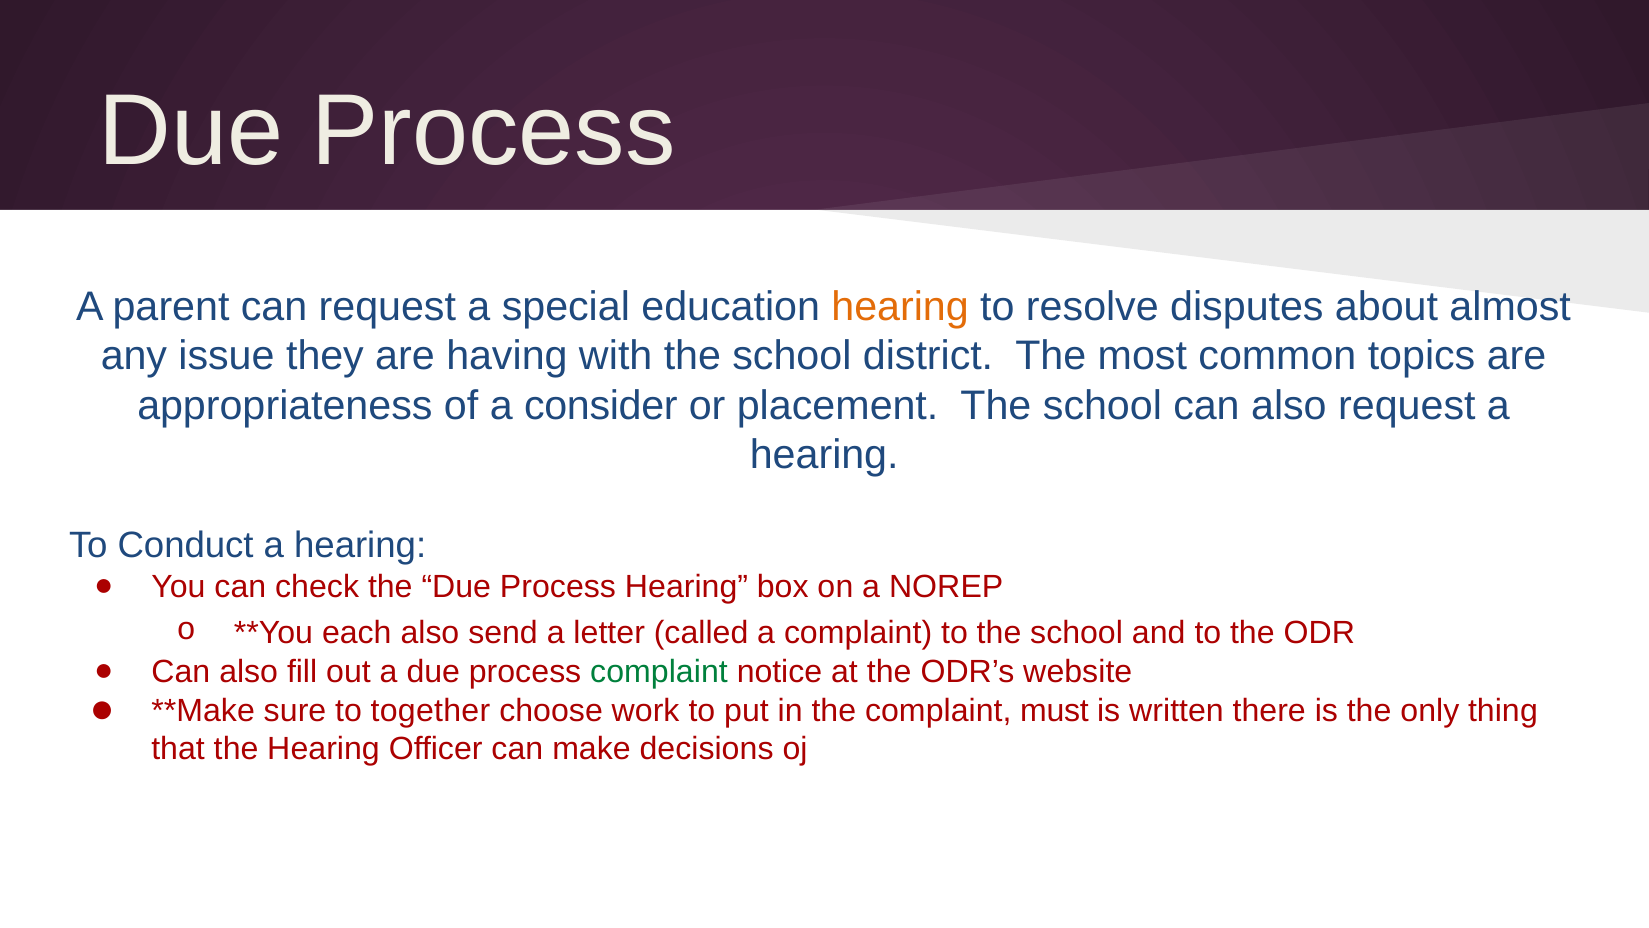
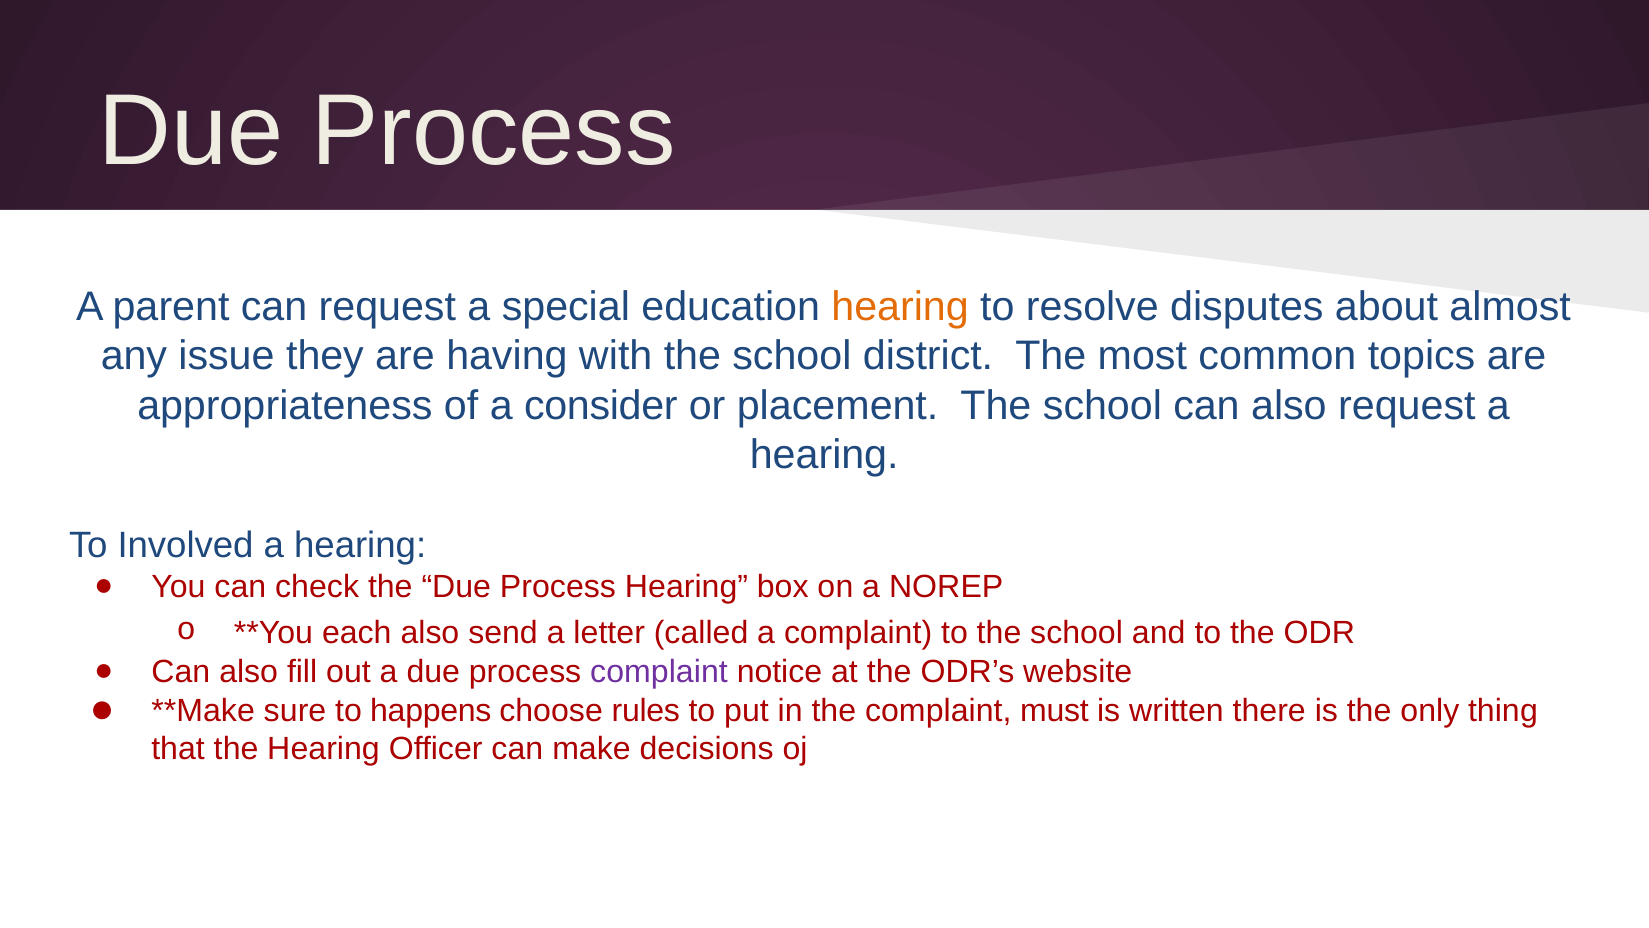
Conduct: Conduct -> Involved (186, 545)
complaint colour: green -> purple (659, 672)
together: together -> happens (431, 710)
work: work -> rules (646, 710)
